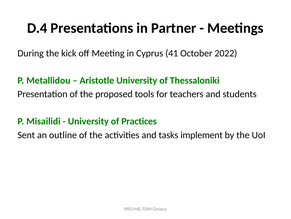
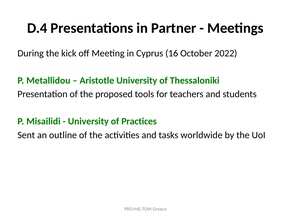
41: 41 -> 16 (172, 53)
implement: implement -> worldwide (202, 135)
